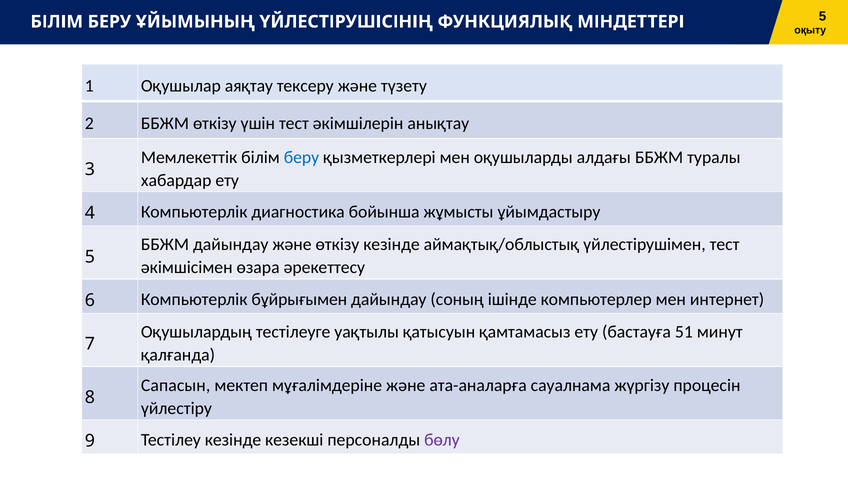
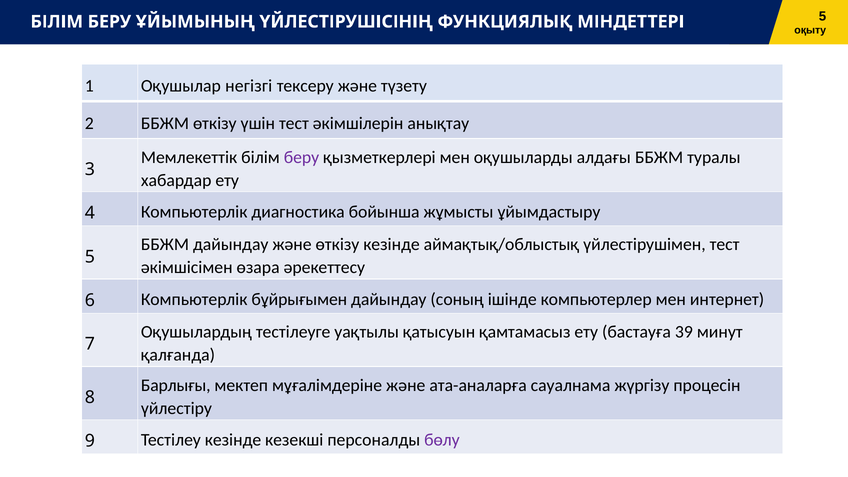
аяқтау: аяқтау -> негізгі (249, 86)
беру colour: blue -> purple (302, 157)
51: 51 -> 39 (684, 332)
Сапасын: Сапасын -> Барлығы (176, 385)
